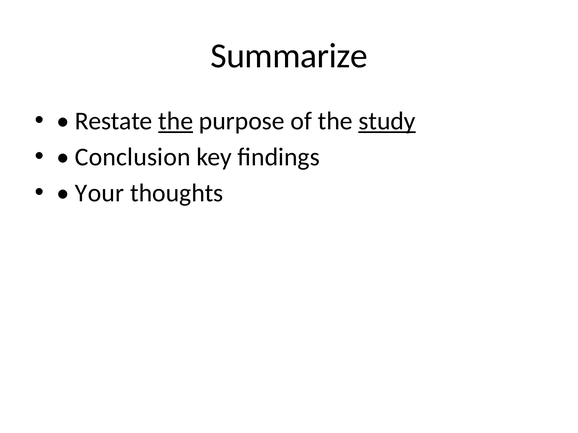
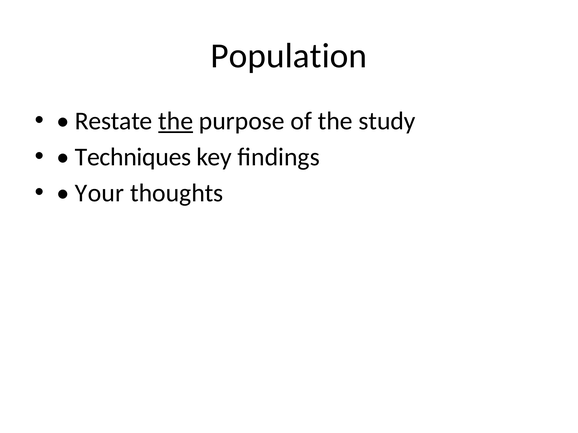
Summarize: Summarize -> Population (289, 56)
study underline: present -> none (387, 121)
Conclusion: Conclusion -> Techniques (133, 157)
